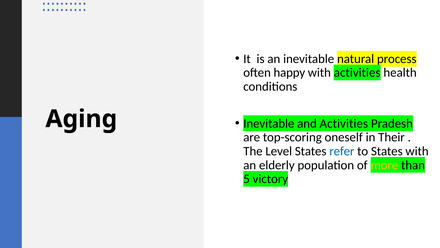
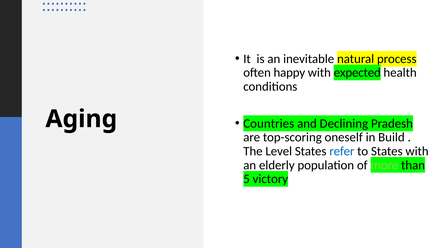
with activities: activities -> expected (357, 73)
Inevitable: Inevitable -> Countries (269, 123)
and Activities: Activities -> Declining (344, 123)
Their: Their -> Build (391, 137)
more colour: yellow -> light green (384, 165)
